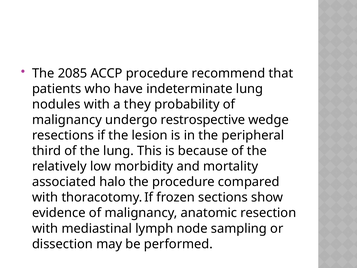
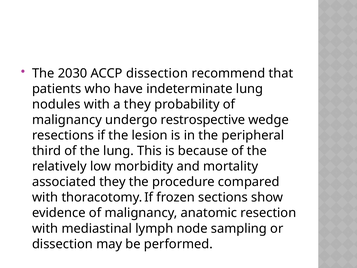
2085: 2085 -> 2030 (73, 73)
ACCP procedure: procedure -> dissection (157, 73)
associated halo: halo -> they (112, 182)
